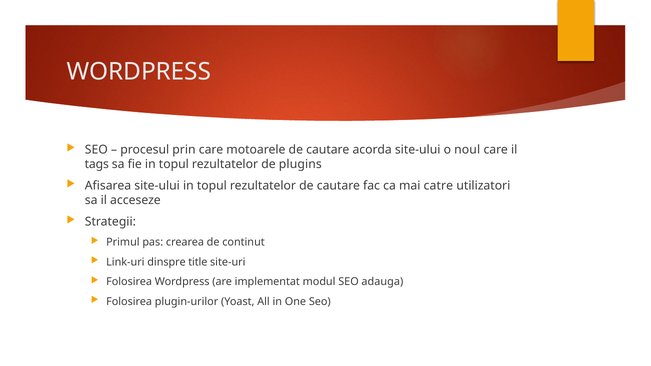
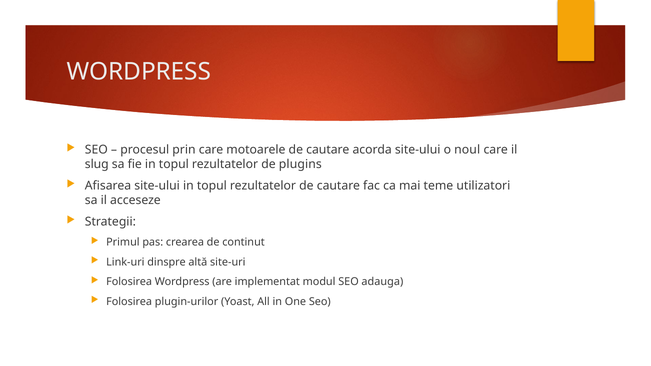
tags: tags -> slug (97, 164)
catre: catre -> teme (438, 186)
title: title -> altă (198, 262)
